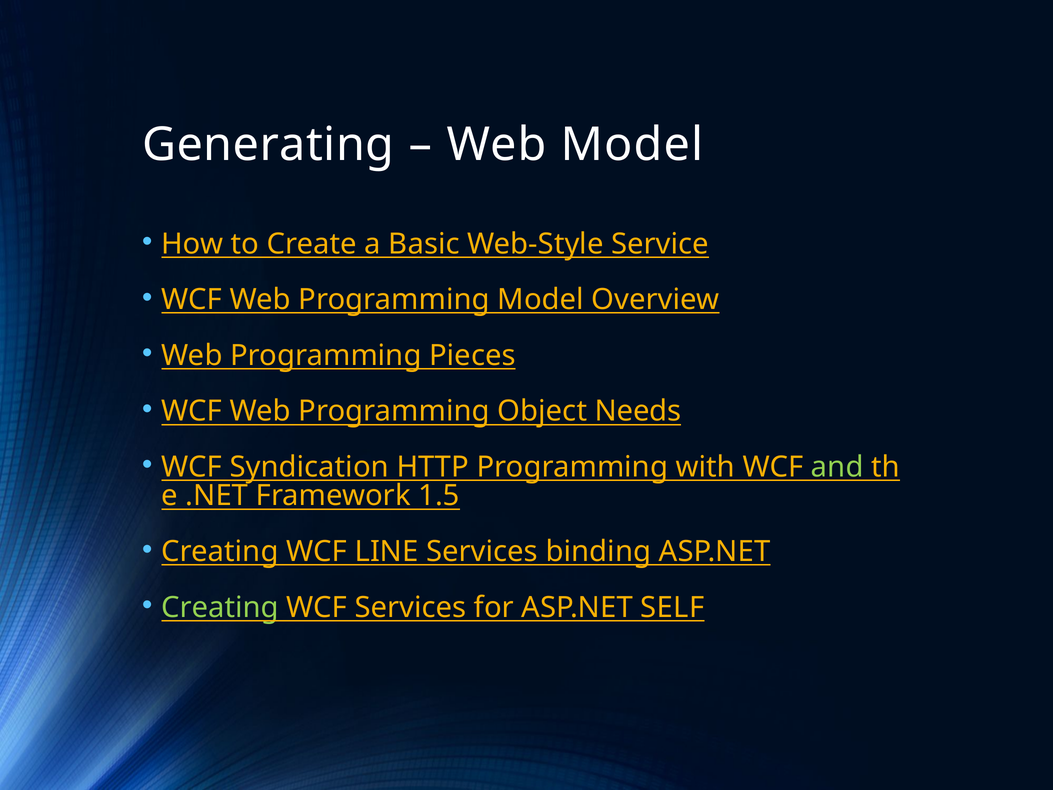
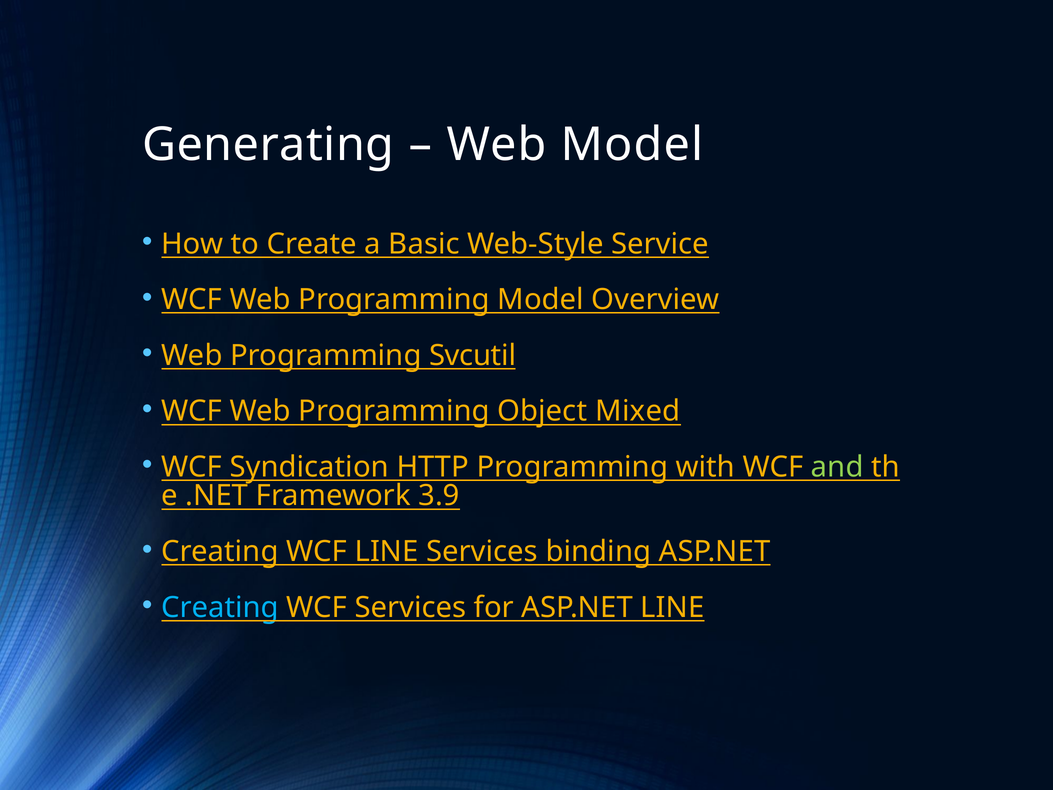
Pieces: Pieces -> Svcutil (473, 355)
Needs: Needs -> Mixed (638, 411)
1.5: 1.5 -> 3.9 (439, 496)
Creating colour: light green -> light blue (220, 607)
ASP.NET SELF: SELF -> LINE (672, 607)
